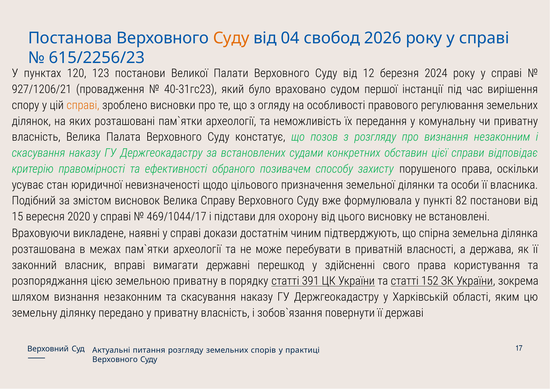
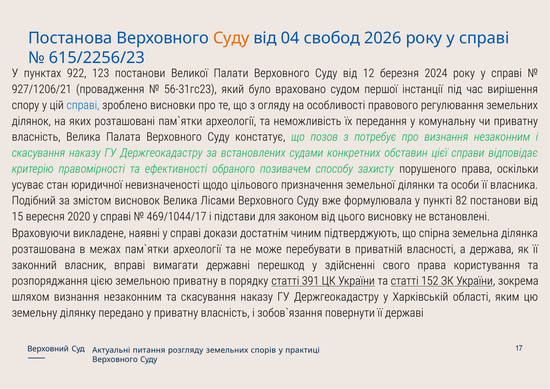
120: 120 -> 922 (77, 73)
40-31гс23: 40-31гс23 -> 56-31гс23 (190, 89)
справі colour: orange -> blue (83, 105)
з розгляду: розгляду -> потребує (375, 137)
Справу: Справу -> Лісами (218, 201)
охорону: охорону -> законом (298, 217)
